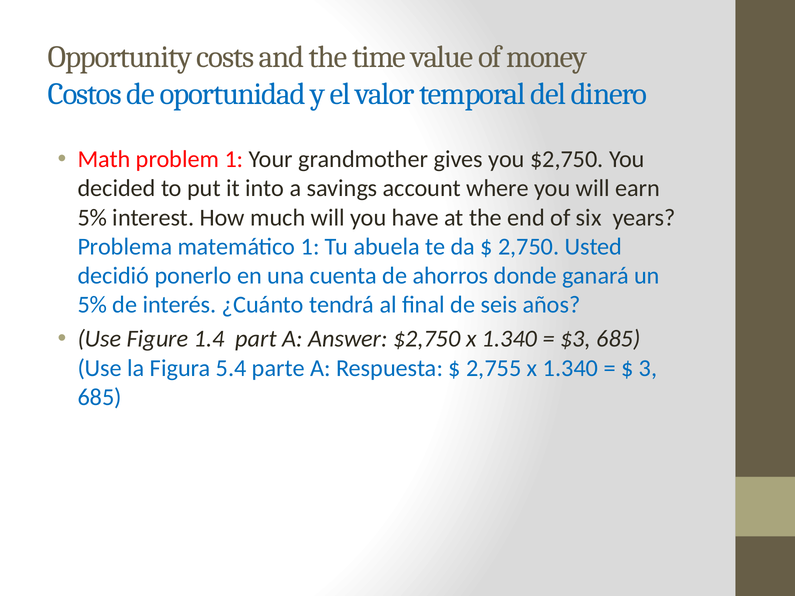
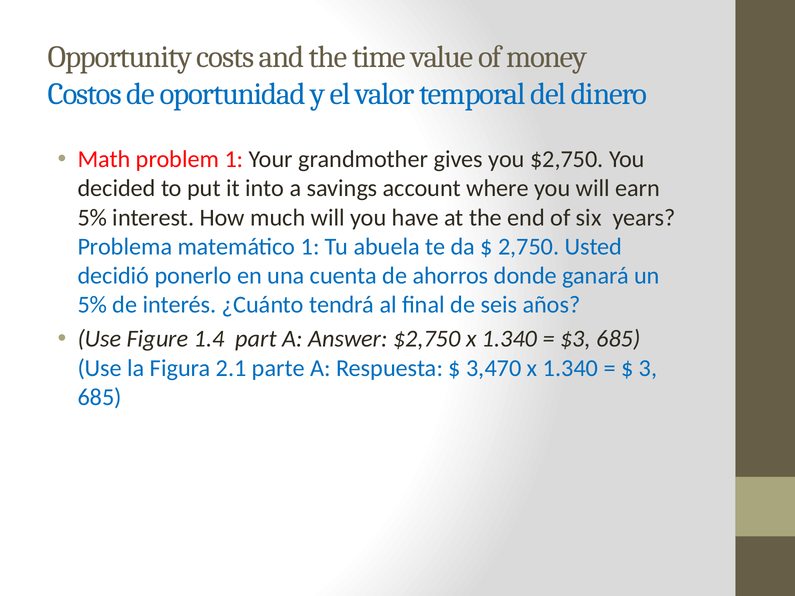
5.4: 5.4 -> 2.1 (231, 368)
2,755: 2,755 -> 3,470 (494, 368)
